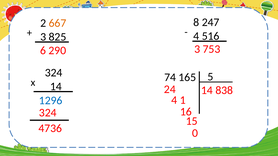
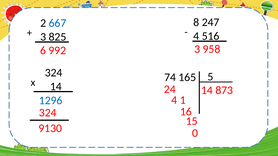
667 colour: orange -> blue (58, 23)
290: 290 -> 992 (57, 51)
753: 753 -> 958 (212, 49)
838: 838 -> 873 (224, 91)
4736: 4736 -> 9130 (50, 129)
